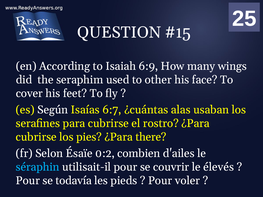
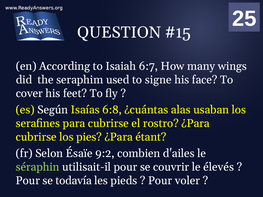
6:9: 6:9 -> 6:7 (148, 66)
other: other -> signe (158, 80)
6:7: 6:7 -> 6:8 (112, 110)
there: there -> étant (151, 137)
0:2: 0:2 -> 9:2 (105, 154)
séraphin colour: light blue -> light green (38, 167)
